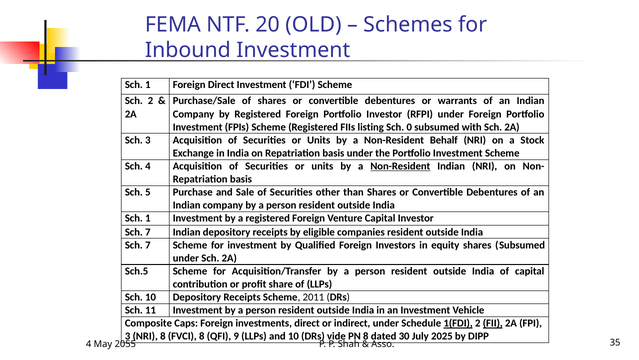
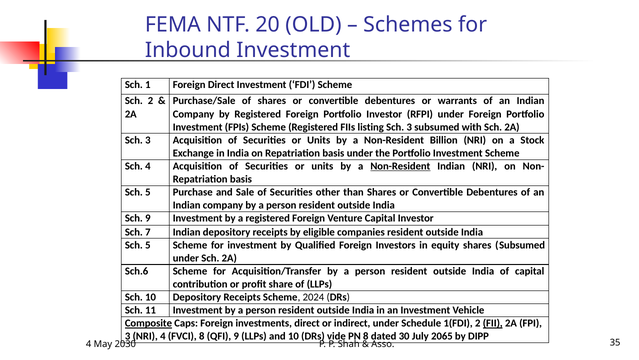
0: 0 -> 3 (409, 127)
Behalf: Behalf -> Billion (444, 140)
1: 1 -> 9 (148, 218)
7: 7 -> 5 (148, 245)
Sch.5: Sch.5 -> Sch.6 (137, 271)
2011: 2011 -> 2024 (313, 297)
Composite underline: none -> present (148, 323)
1(FDI underline: present -> none (458, 323)
NRI 8: 8 -> 4 (163, 336)
2025: 2025 -> 2065 (442, 336)
2055: 2055 -> 2030 (125, 344)
